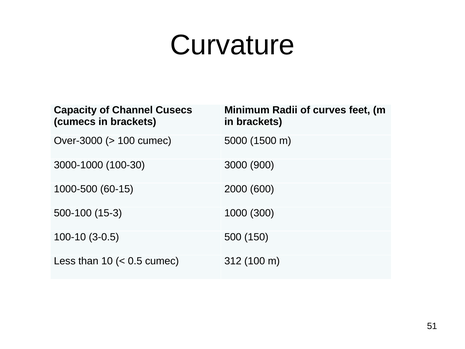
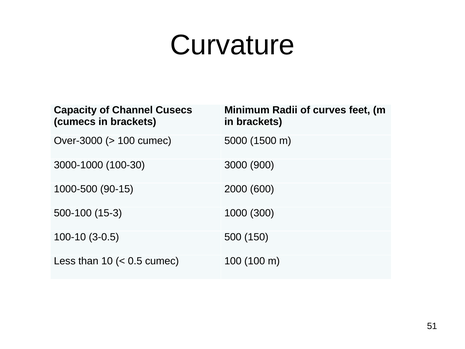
60-15: 60-15 -> 90-15 (117, 189)
cumec 312: 312 -> 100 (233, 261)
